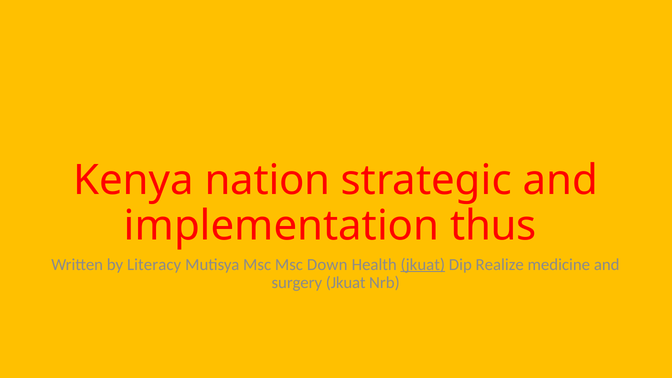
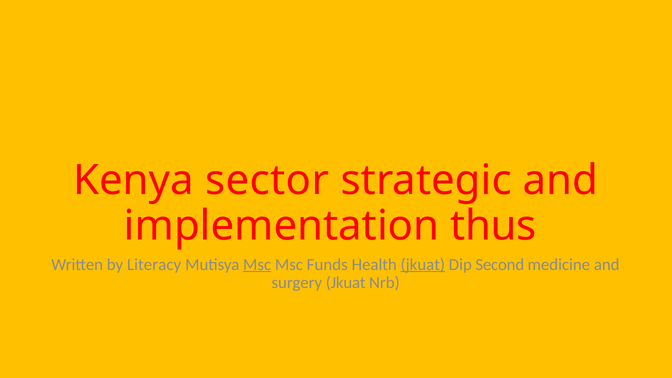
nation: nation -> sector (267, 181)
Msc underline: none -> present (257, 264)
Down: Down -> Funds (327, 264)
Realize: Realize -> Second (500, 264)
